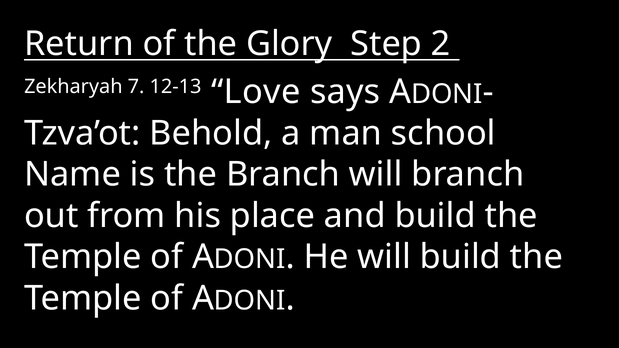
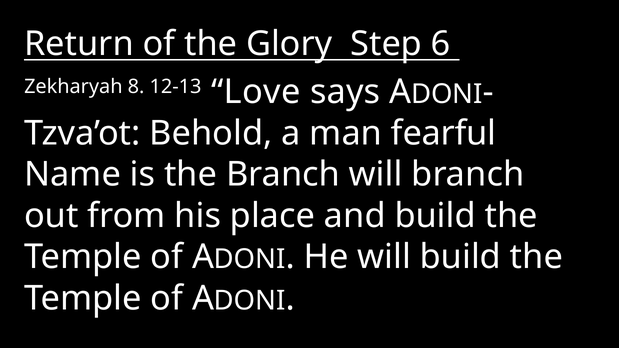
2: 2 -> 6 (441, 44)
7: 7 -> 8 (136, 87)
school: school -> fearful (444, 133)
